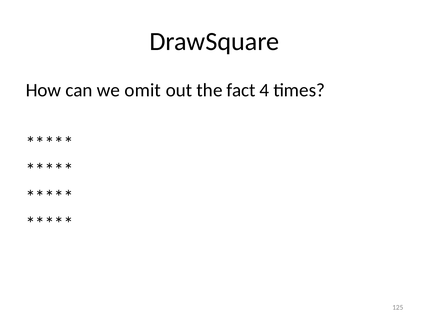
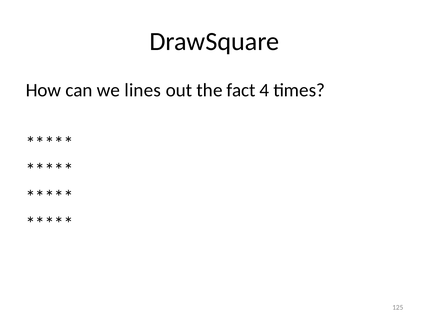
omit: omit -> lines (143, 90)
